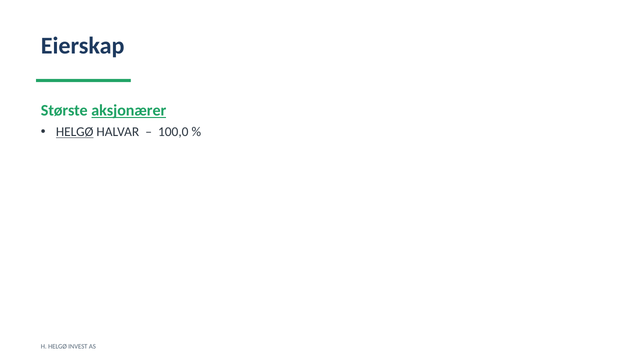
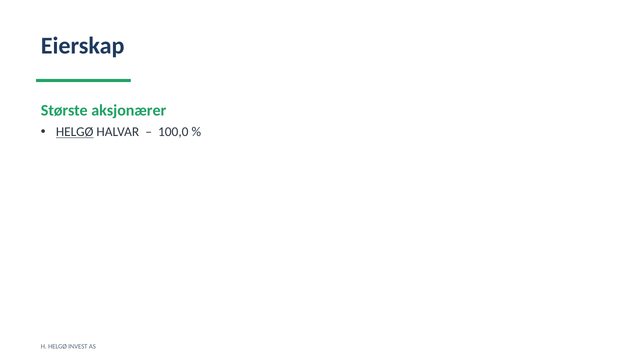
aksjonærer underline: present -> none (129, 111)
